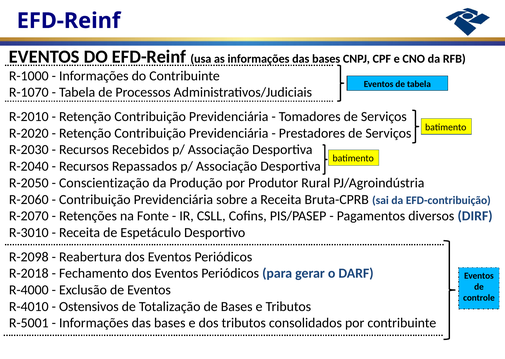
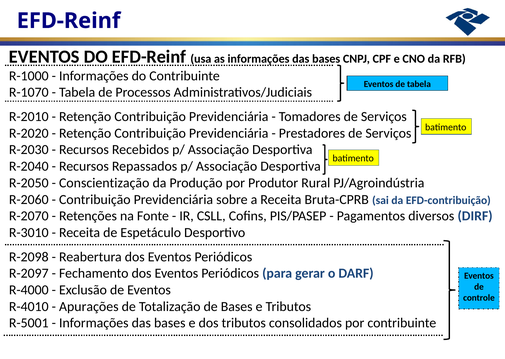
R-2018: R-2018 -> R-2097 (29, 273)
Ostensivos: Ostensivos -> Apurações (89, 306)
